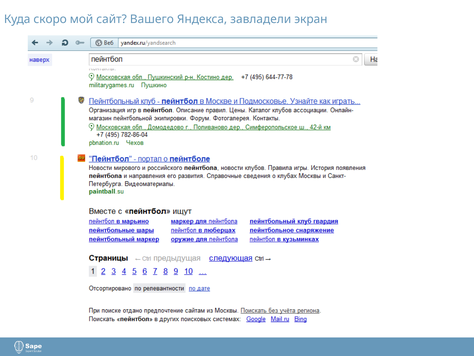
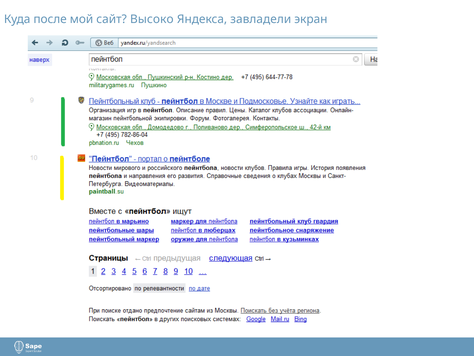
скоро: скоро -> после (50, 19)
Вашего: Вашего -> Высоко (152, 19)
